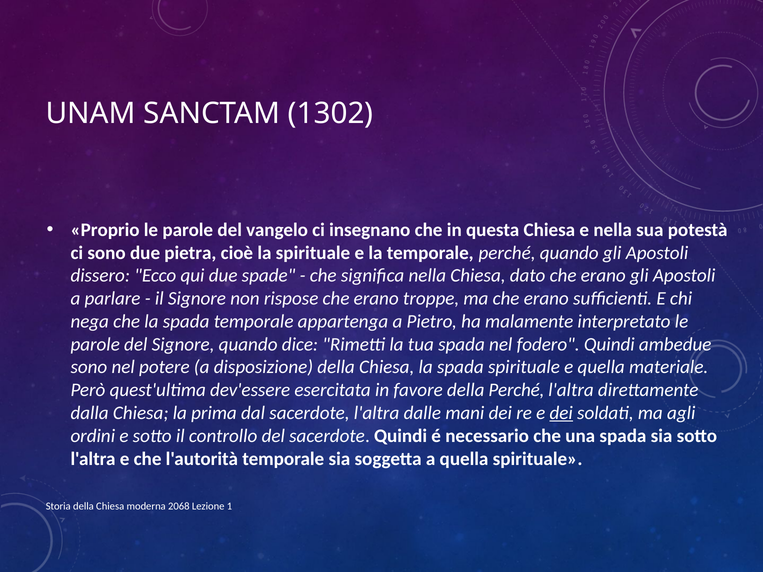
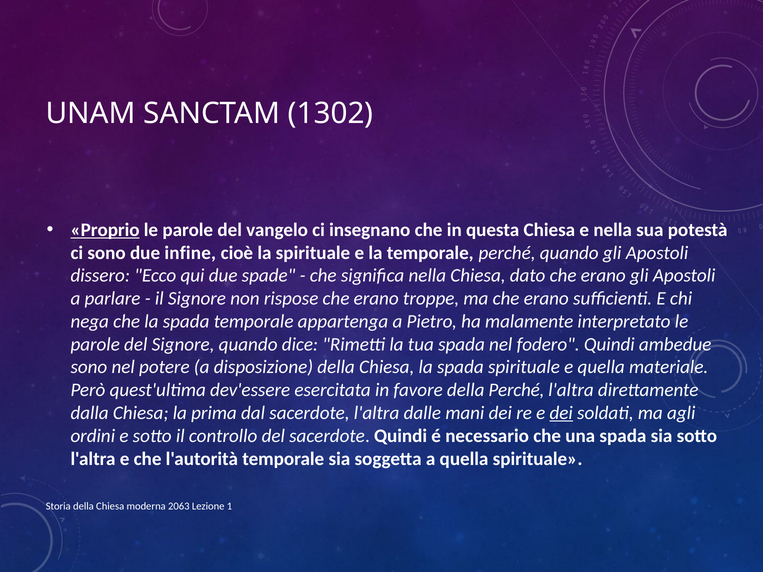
Proprio underline: none -> present (105, 230)
pietra: pietra -> infine (190, 253)
2068: 2068 -> 2063 (179, 506)
